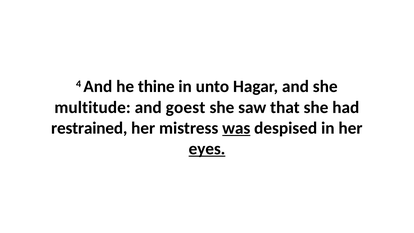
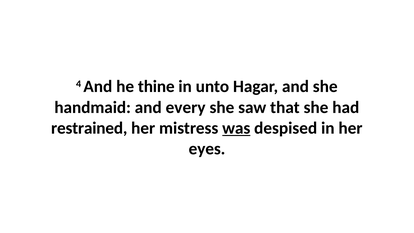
multitude: multitude -> handmaid (93, 107)
goest: goest -> every (186, 107)
eyes underline: present -> none (207, 149)
